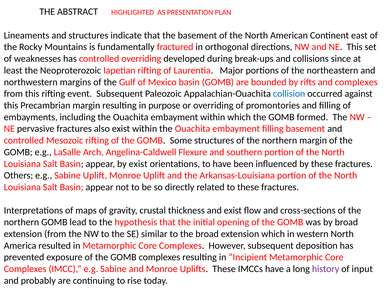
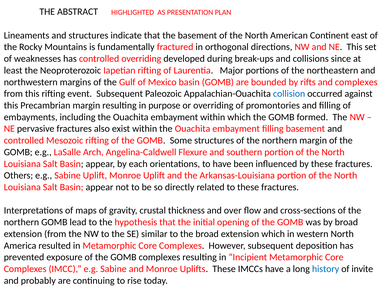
by exist: exist -> each (138, 164)
and exist: exist -> over (233, 210)
history colour: purple -> blue (326, 269)
input: input -> invite (362, 269)
